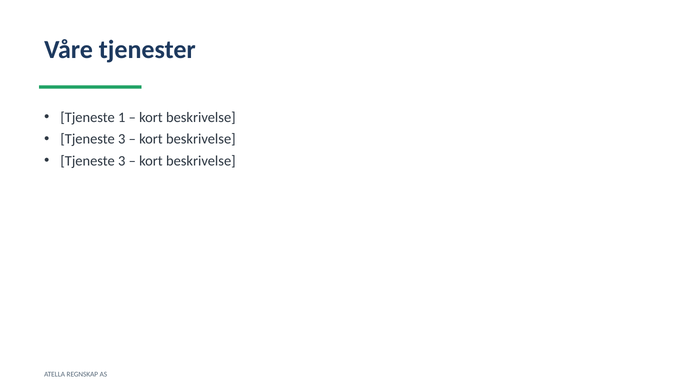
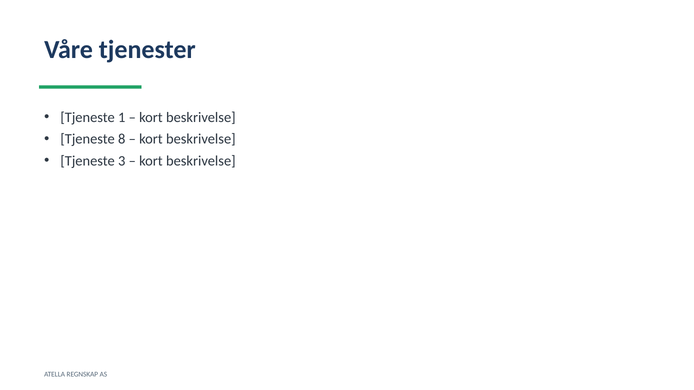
3: 3 -> 8 (122, 139)
